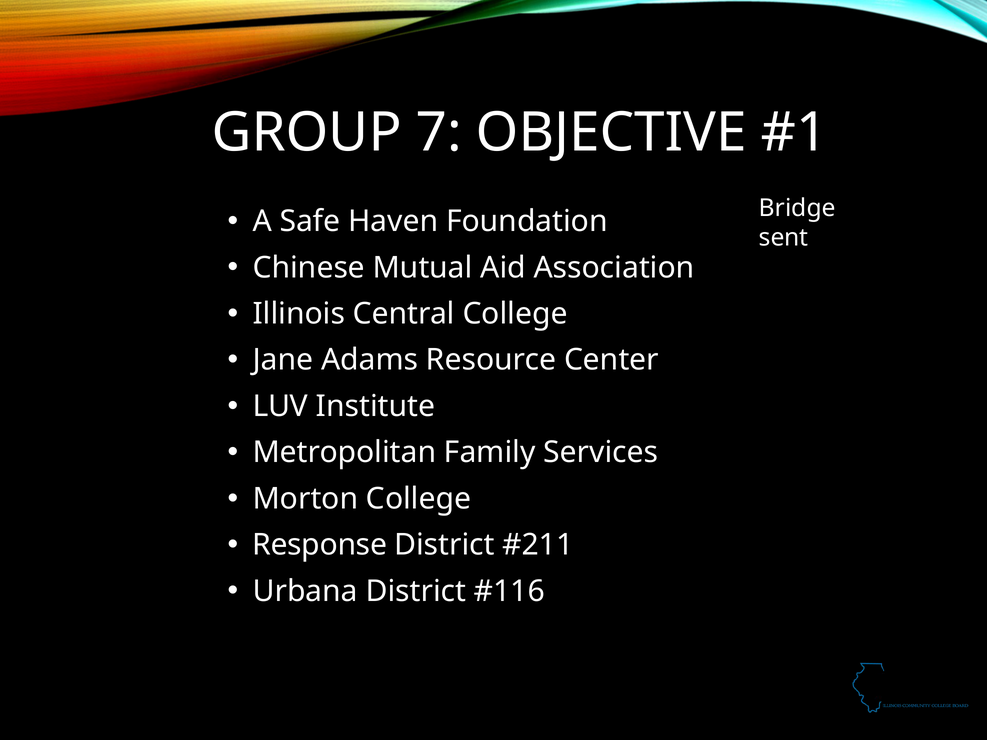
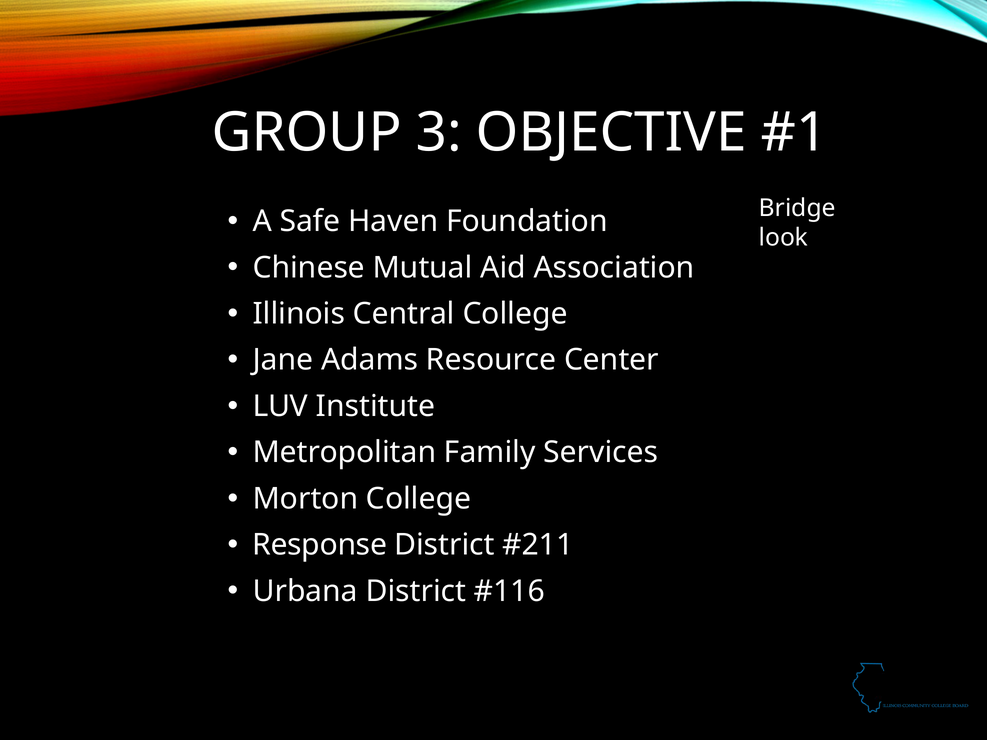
7: 7 -> 3 (439, 133)
sent: sent -> look (784, 238)
